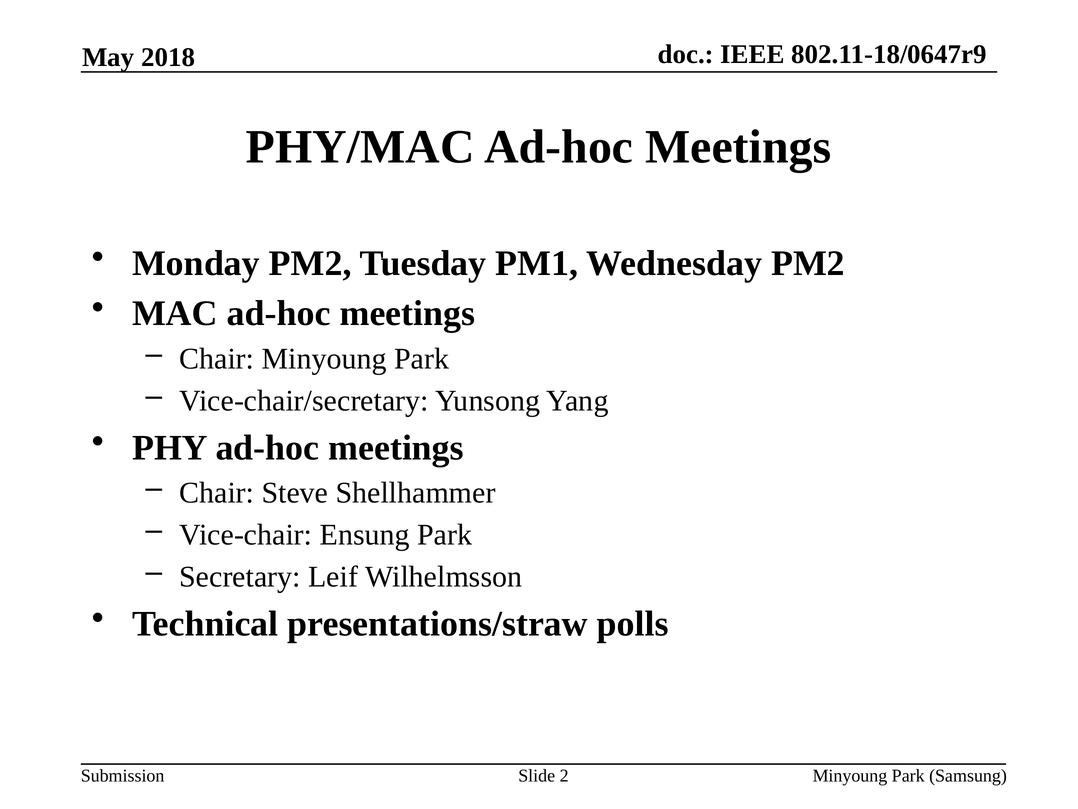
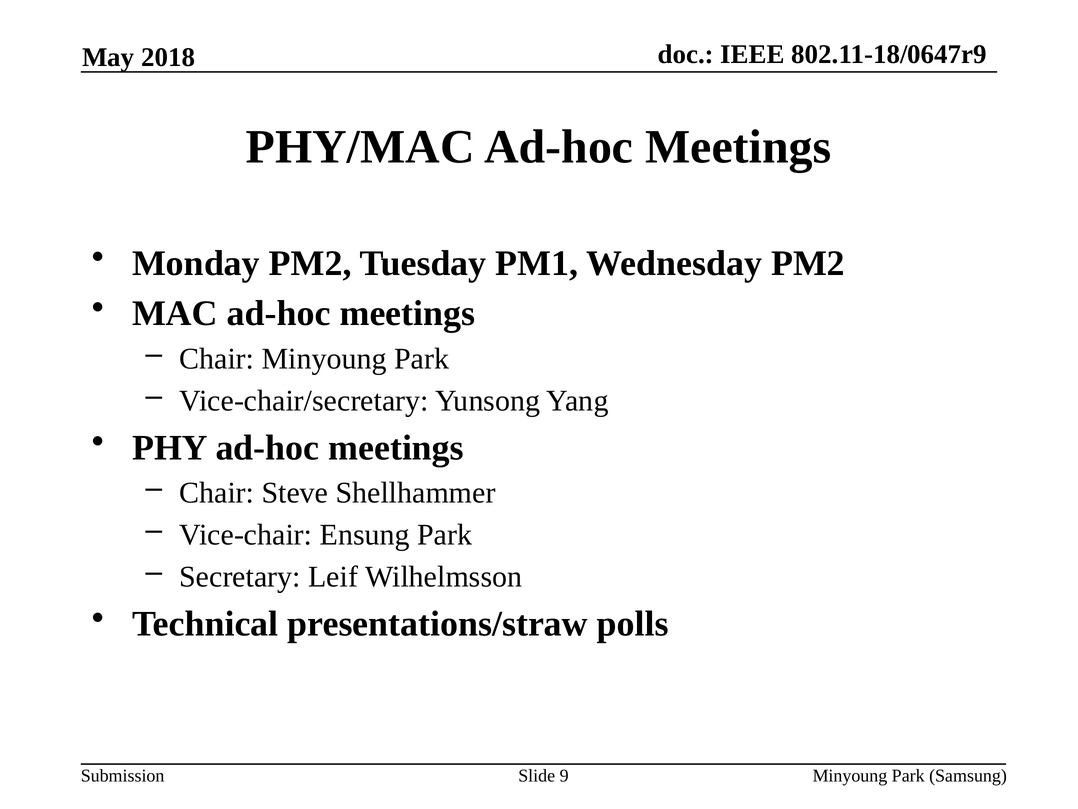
2: 2 -> 9 (564, 775)
